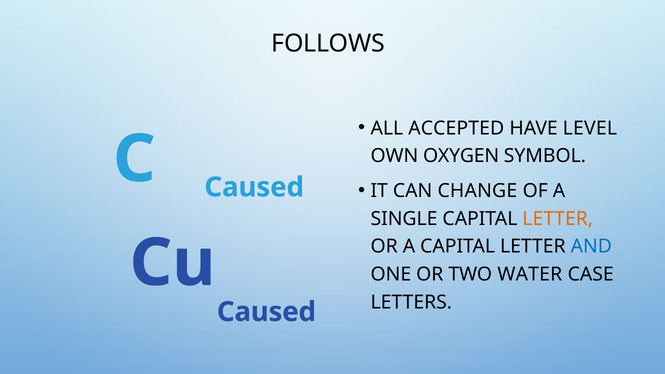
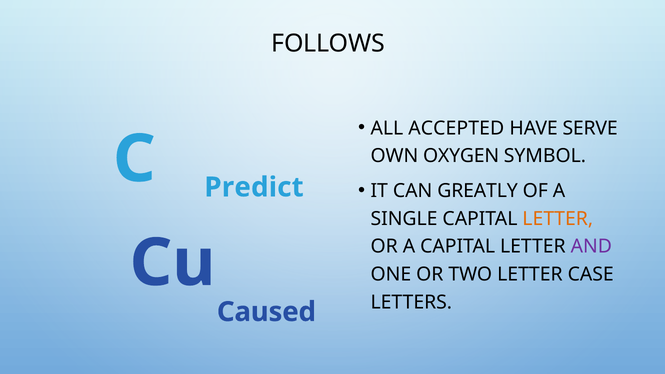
LEVEL: LEVEL -> SERVE (590, 128)
C Caused: Caused -> Predict (254, 187)
CHANGE: CHANGE -> GREATLY (478, 191)
AND colour: blue -> purple (591, 247)
TWO WATER: WATER -> LETTER (530, 274)
